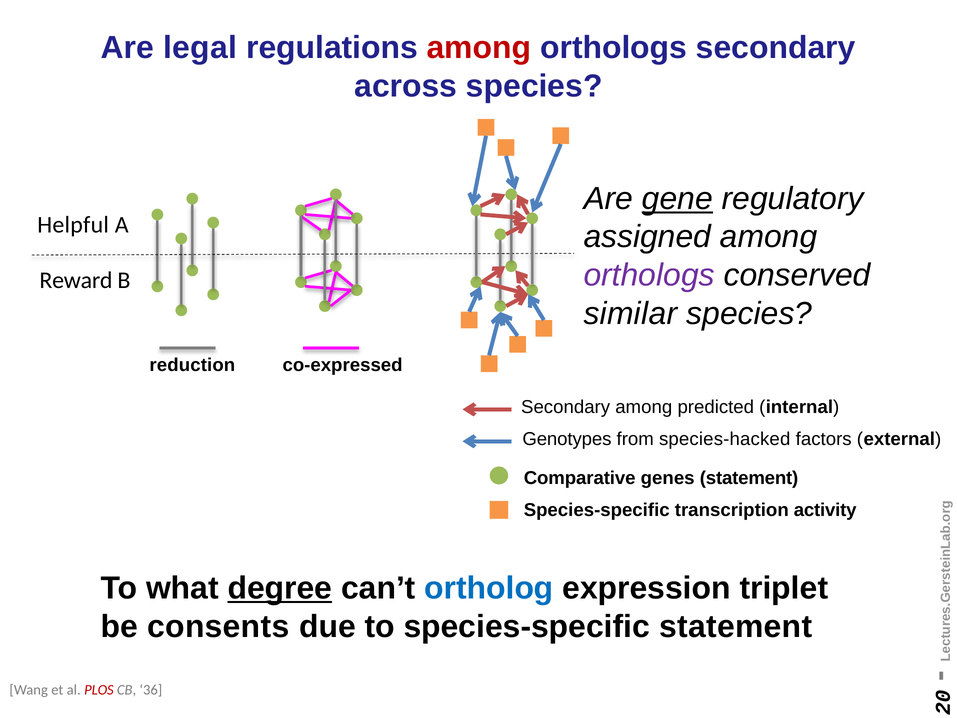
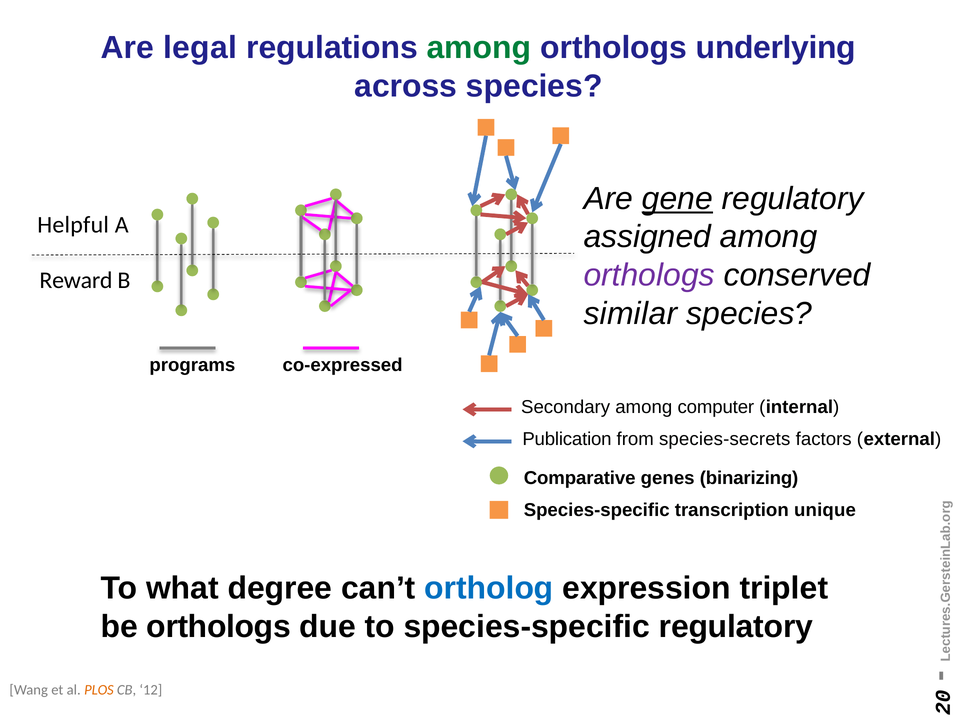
among colour: red -> green (479, 48)
orthologs secondary: secondary -> underlying (776, 48)
reduction: reduction -> programs (192, 365)
predicted: predicted -> computer (716, 407)
Genotypes: Genotypes -> Publication (567, 439)
species-hacked: species-hacked -> species-secrets (725, 439)
genes statement: statement -> binarizing (749, 478)
activity: activity -> unique (825, 510)
degree underline: present -> none (280, 588)
be consents: consents -> orthologs (219, 626)
species-specific statement: statement -> regulatory (736, 626)
PLOS colour: red -> orange (99, 690)
36: 36 -> 12 (151, 690)
